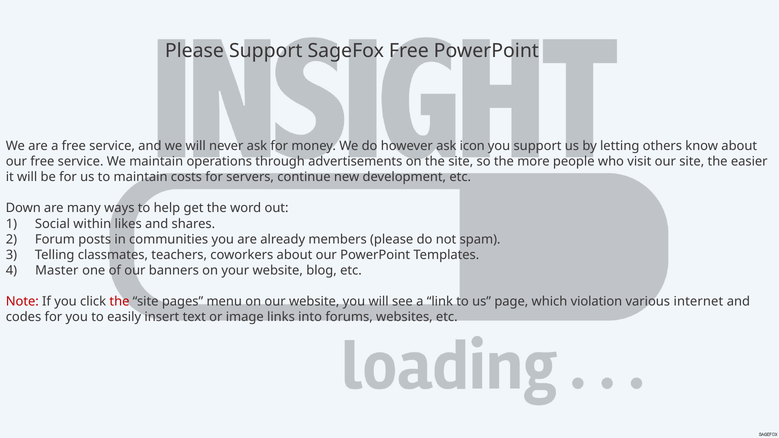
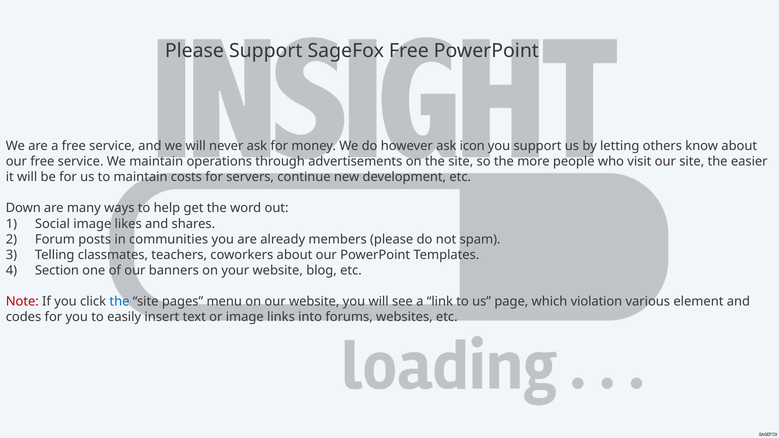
Social within: within -> image (92, 224)
Master: Master -> Section (57, 271)
the colour: red -> blue (119, 302)
internet: internet -> element (698, 302)
